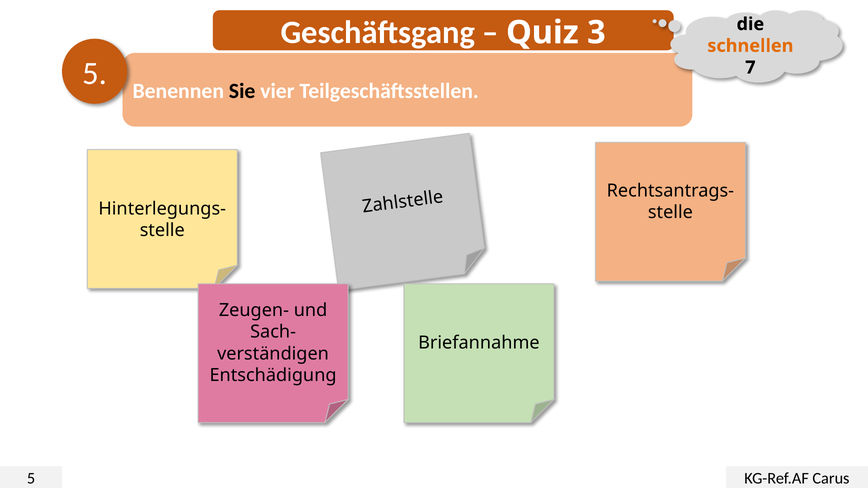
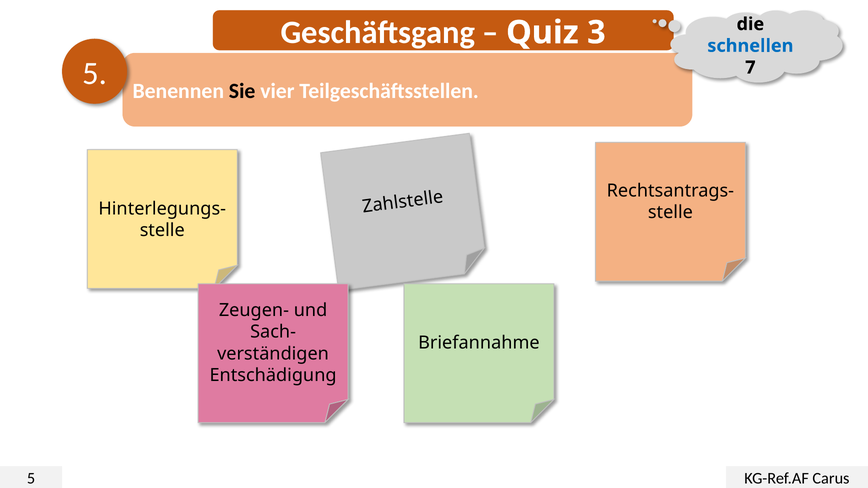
schnellen colour: orange -> blue (750, 46)
